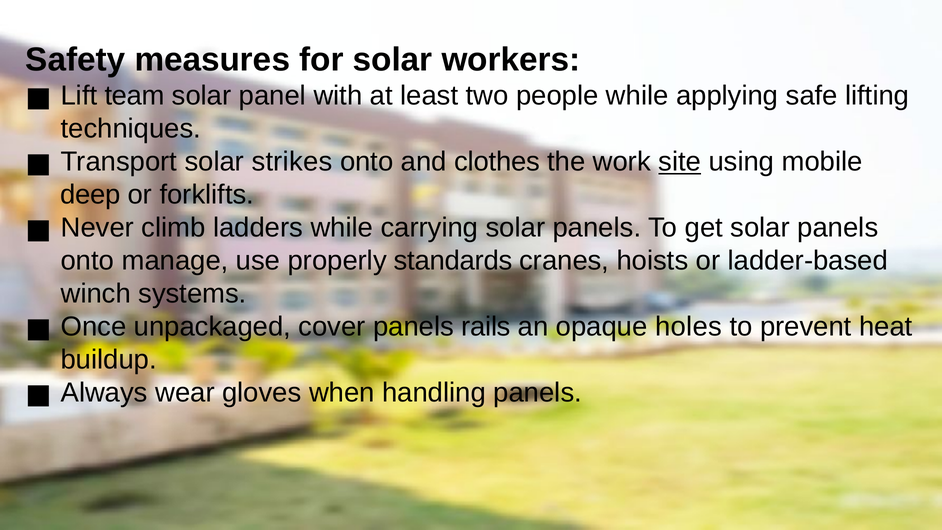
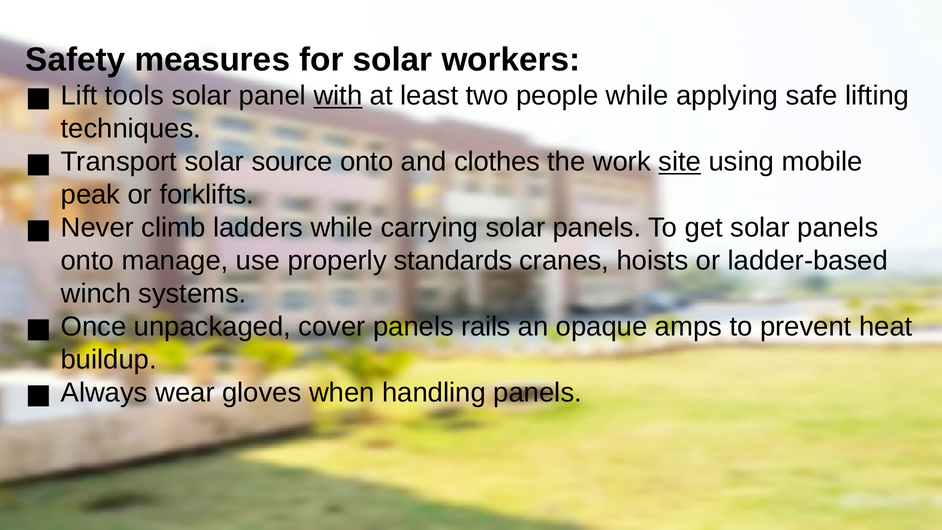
team: team -> tools (134, 96)
with underline: none -> present (338, 96)
strikes: strikes -> source (292, 162)
deep: deep -> peak (90, 195)
holes: holes -> amps (689, 327)
